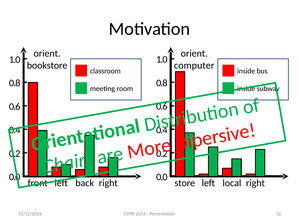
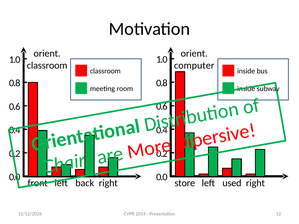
bookstore: bookstore -> classroom (47, 66)
local: local -> used (232, 183)
